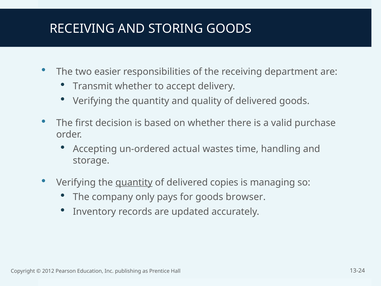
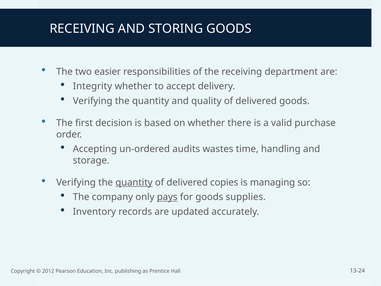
Transmit: Transmit -> Integrity (93, 86)
actual: actual -> audits (186, 149)
pays underline: none -> present (167, 197)
browser: browser -> supplies (246, 197)
